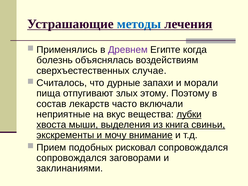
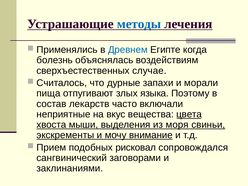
Древнем colour: purple -> blue (128, 50)
этому: этому -> языка (155, 93)
лубки: лубки -> цвета (189, 114)
книга: книга -> моря (177, 125)
сопровождался: сопровождался -> сангвинический (72, 158)
